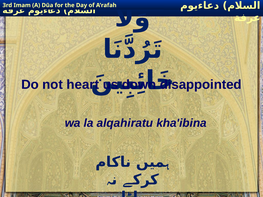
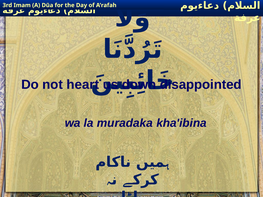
alqahiratu: alqahiratu -> muradaka (125, 123)
